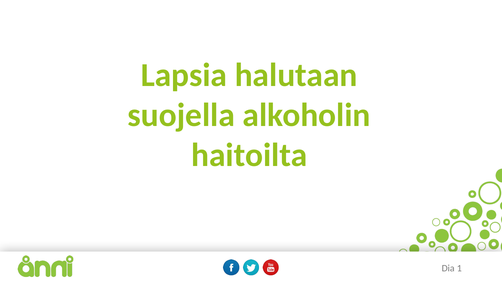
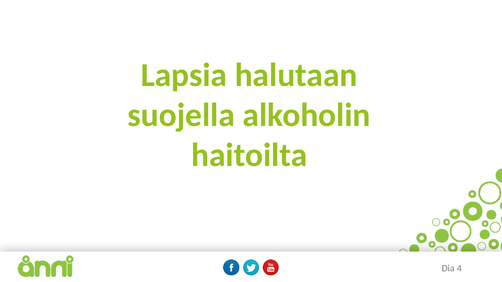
1: 1 -> 4 (459, 269)
